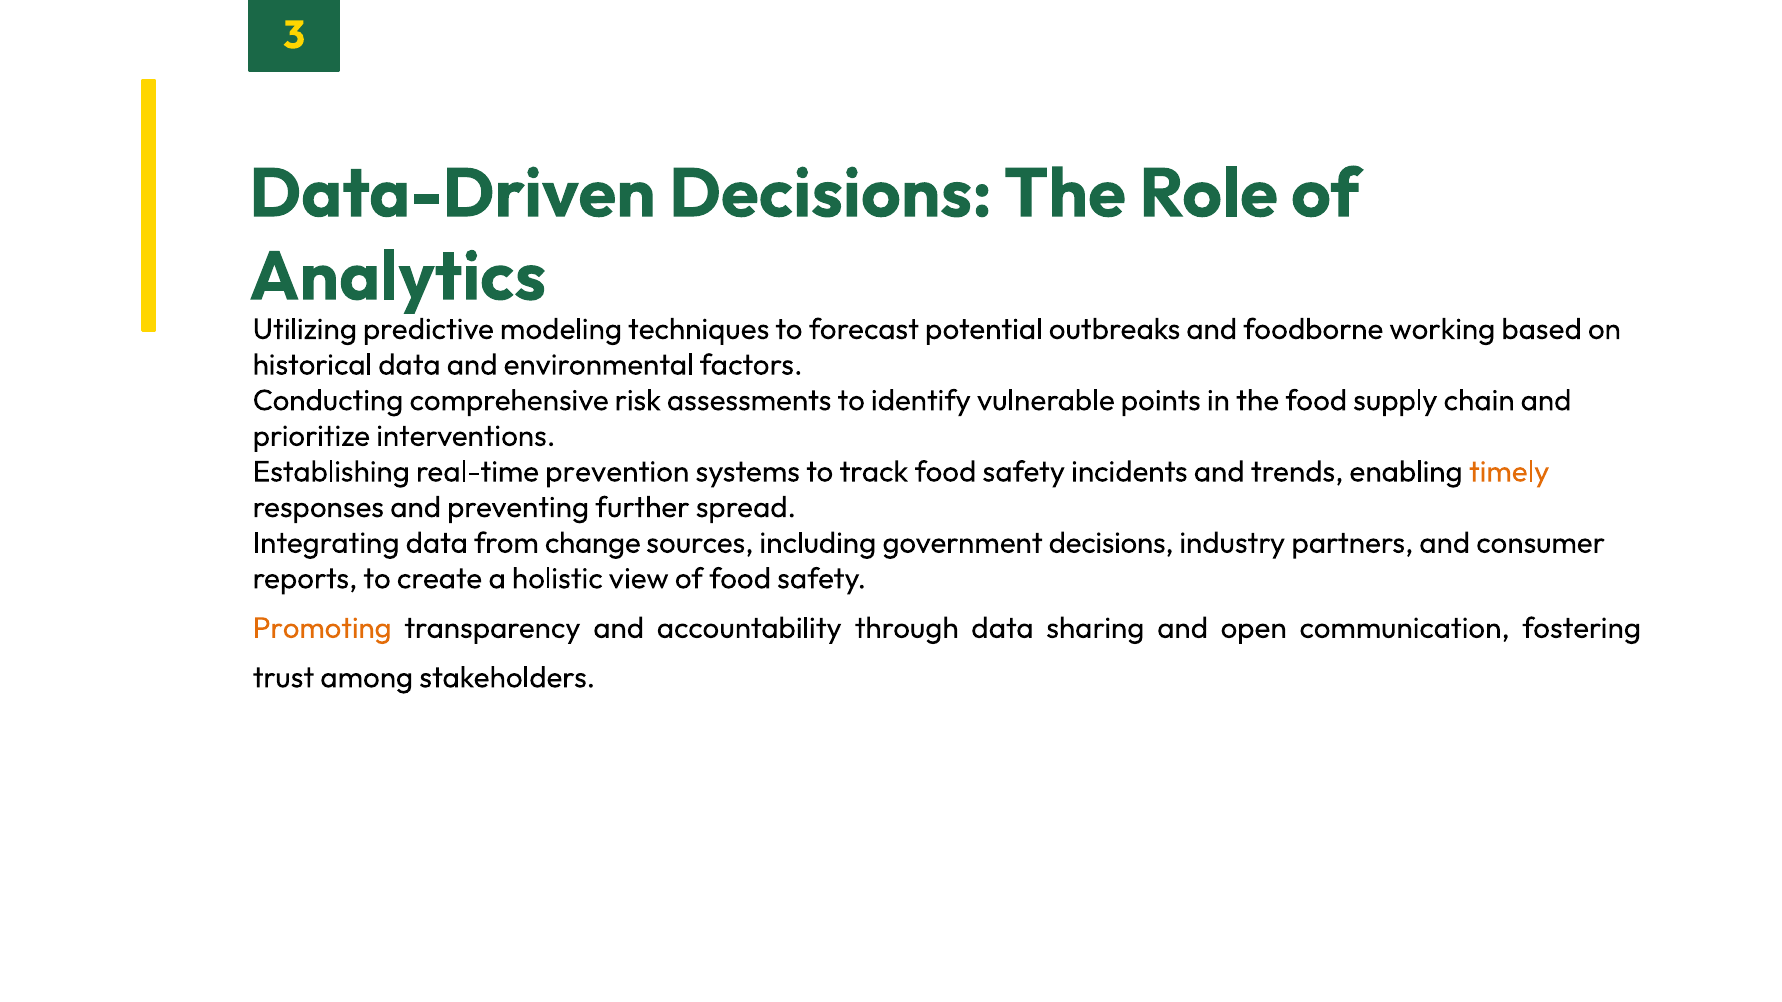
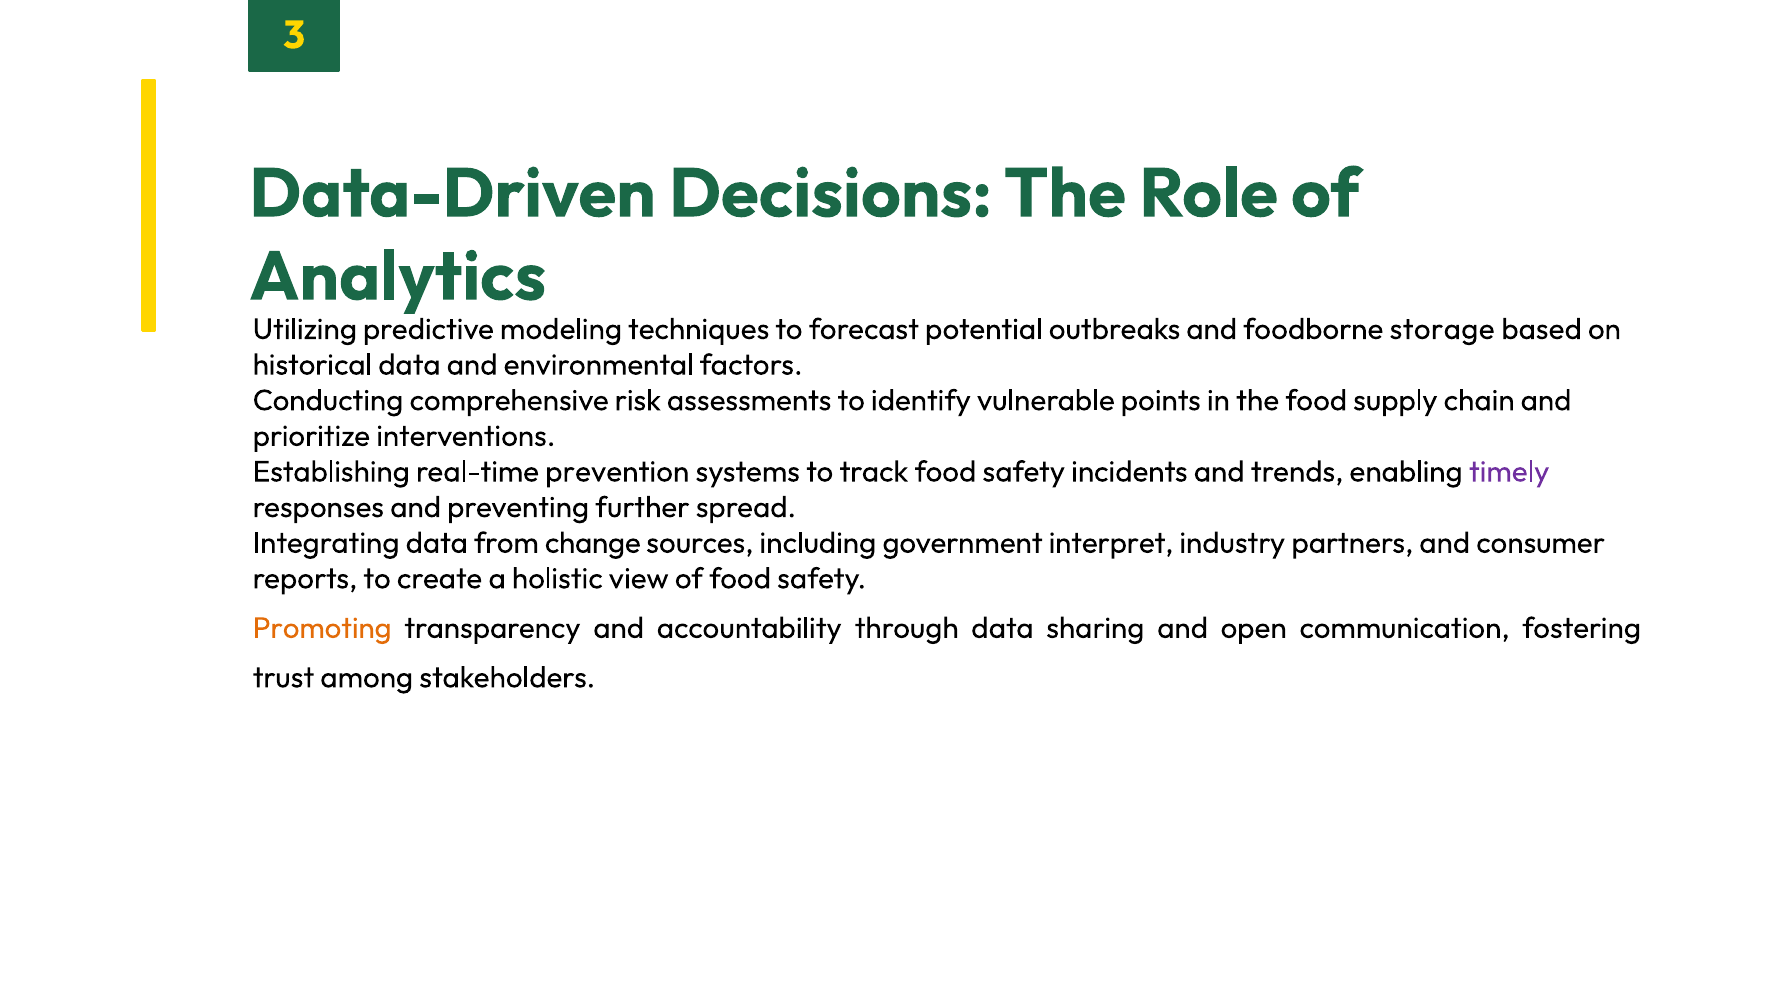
working: working -> storage (1442, 329)
timely colour: orange -> purple (1509, 472)
government decisions: decisions -> interpret (1111, 543)
